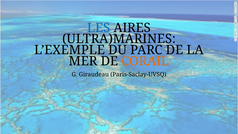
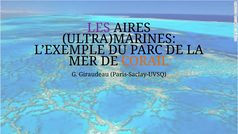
LES colour: blue -> purple (99, 28)
